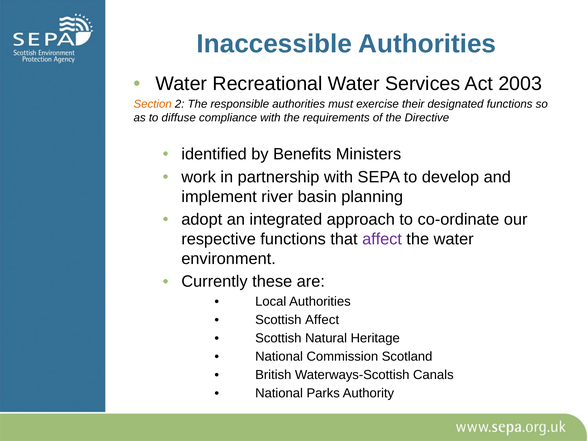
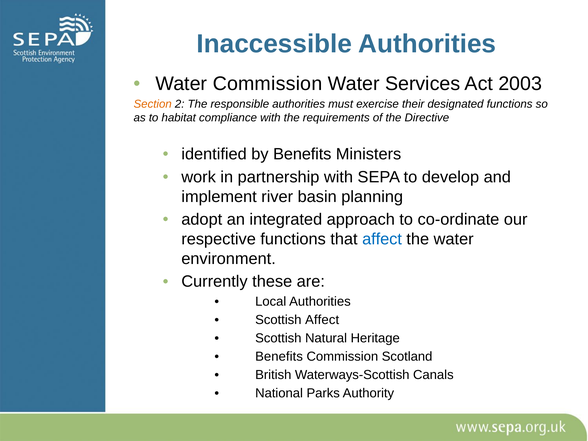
Water Recreational: Recreational -> Commission (267, 84)
diffuse: diffuse -> habitat (179, 118)
affect colour: purple -> blue (382, 239)
National: National -> Benefits (279, 356)
